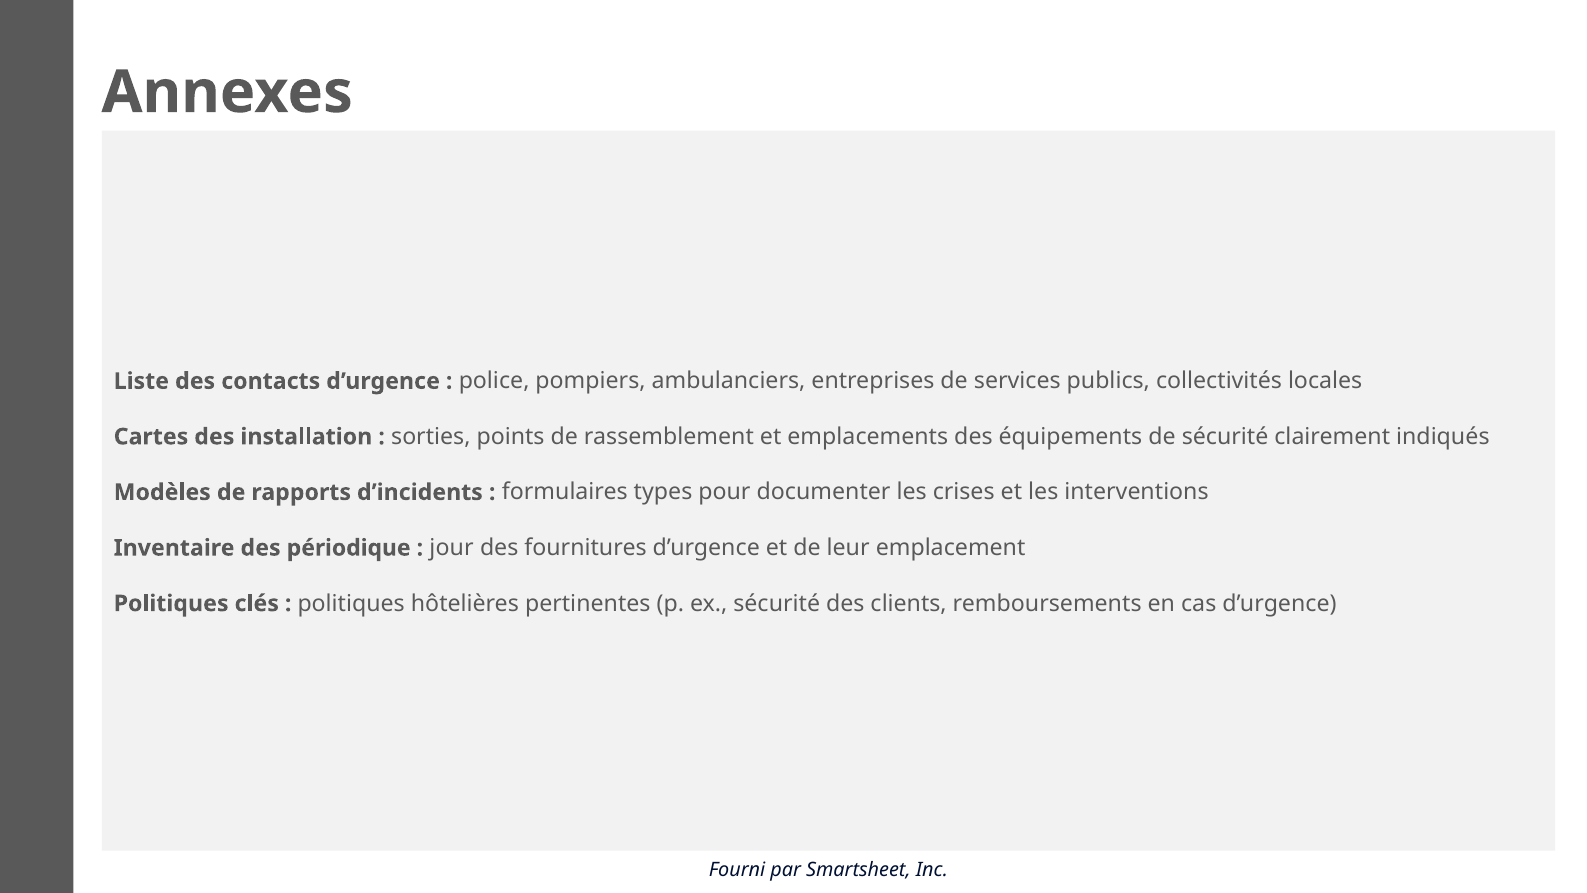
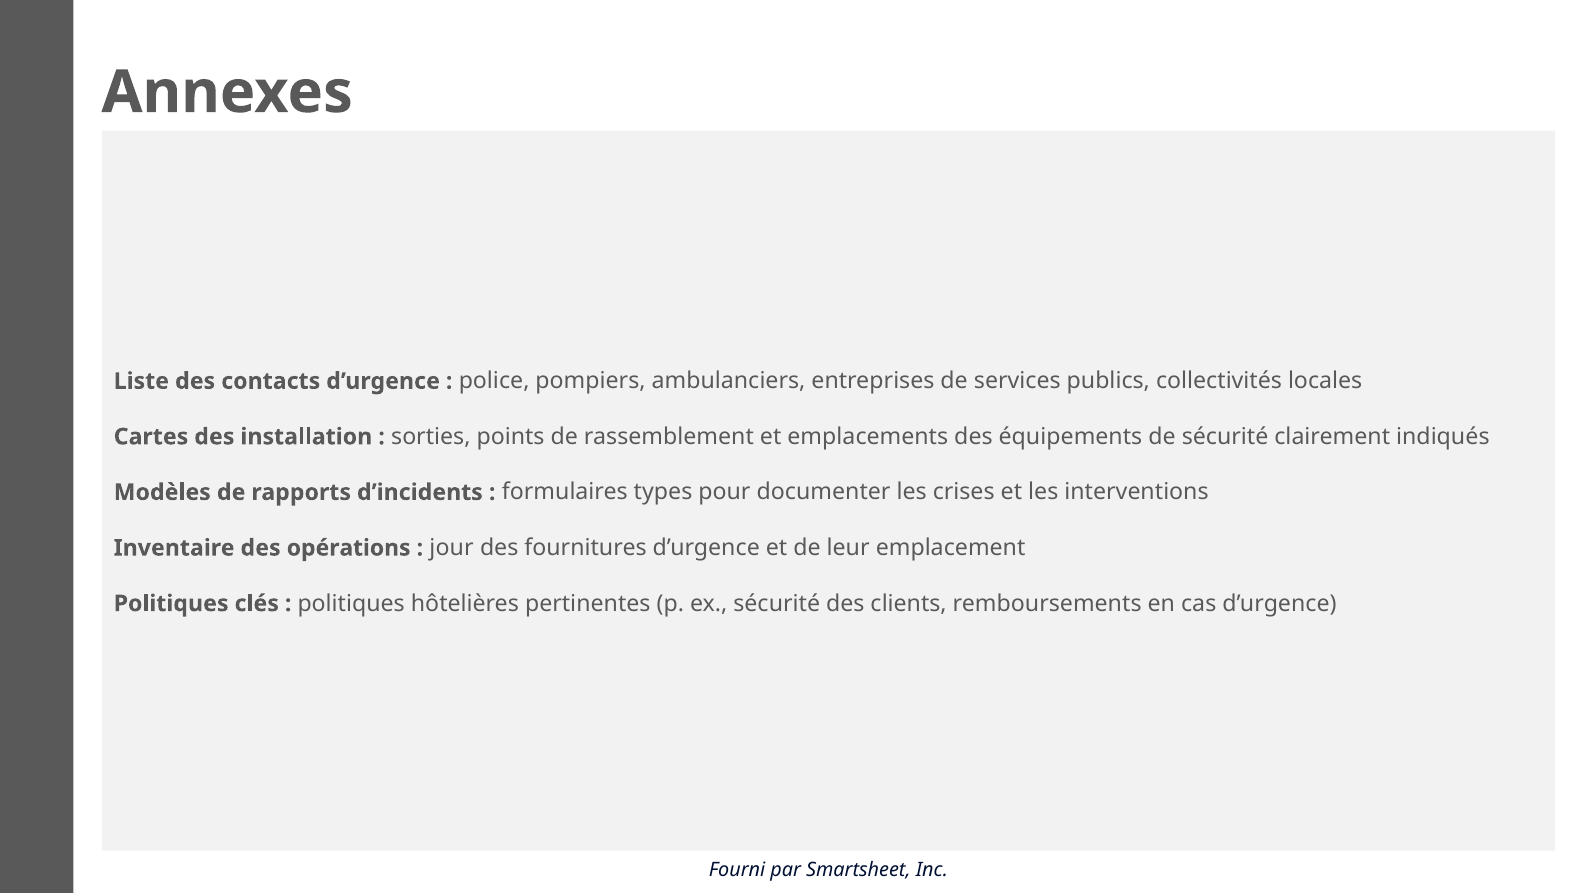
périodique: périodique -> opérations (349, 548)
